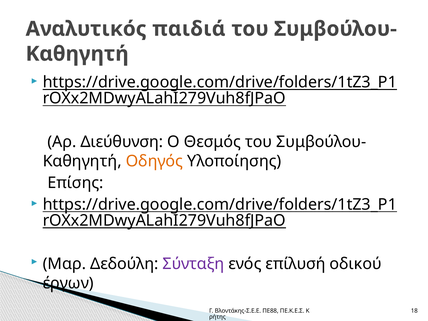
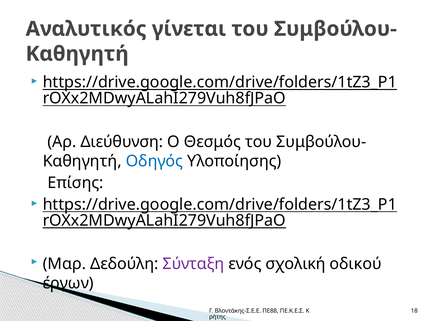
παιδιά: παιδιά -> γίνεται (189, 29)
Οδηγός colour: orange -> blue (154, 161)
επίλυσή: επίλυσή -> σχολική (296, 264)
